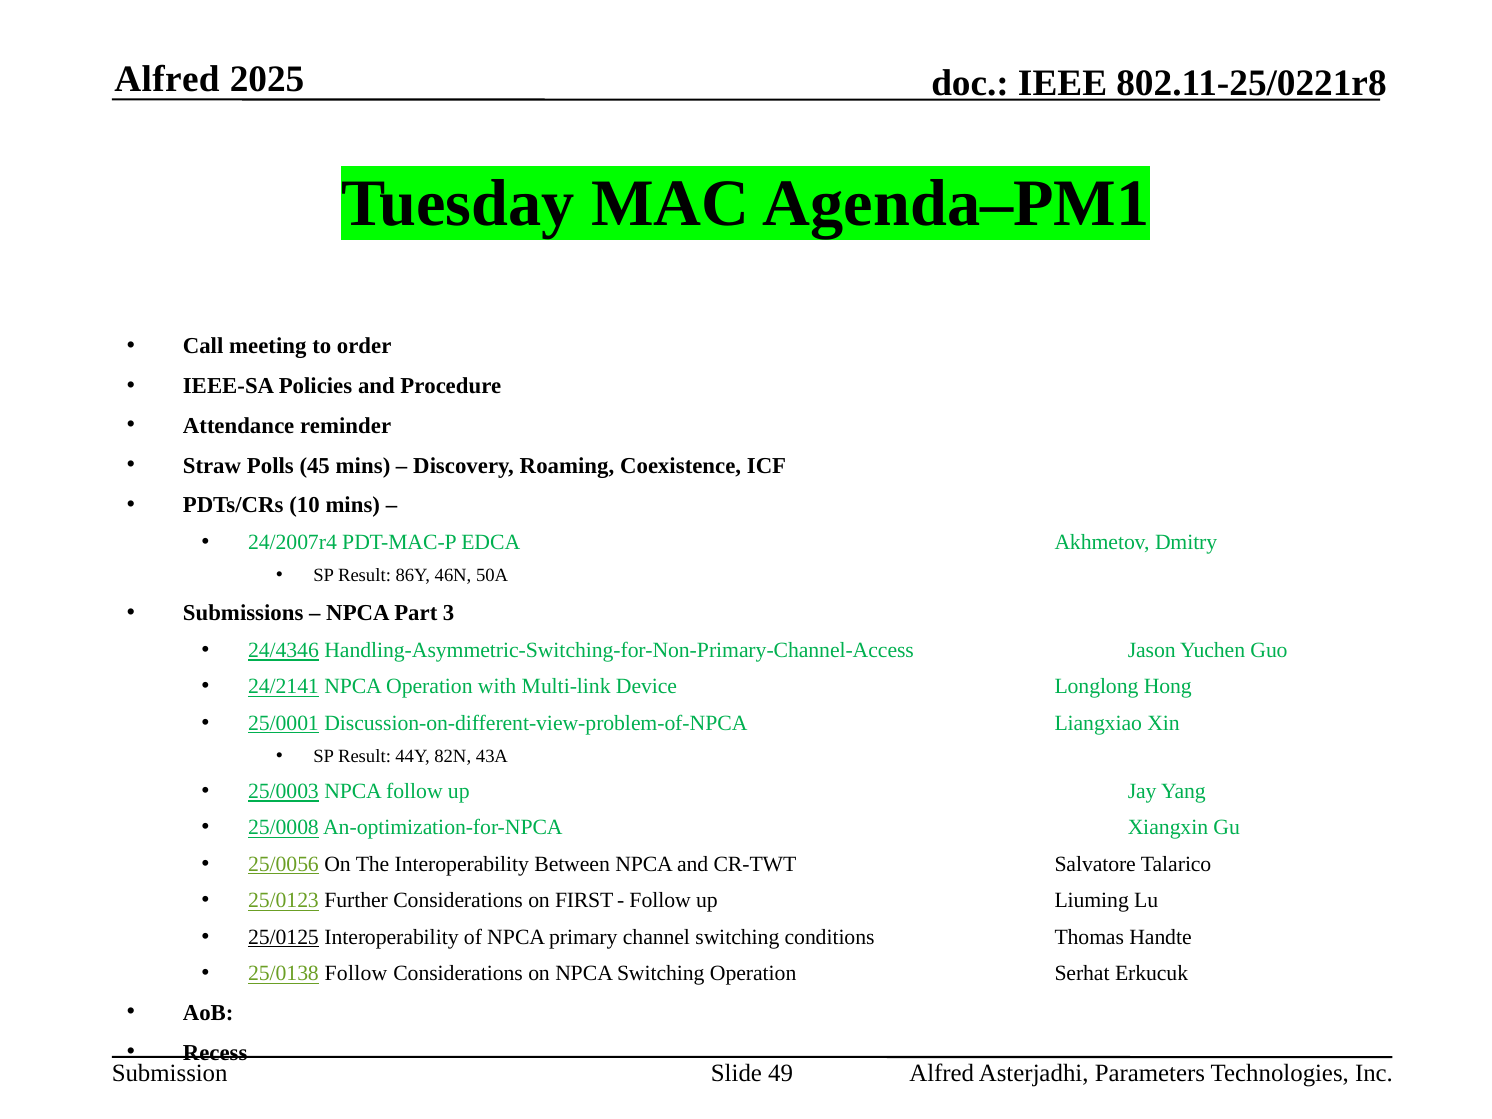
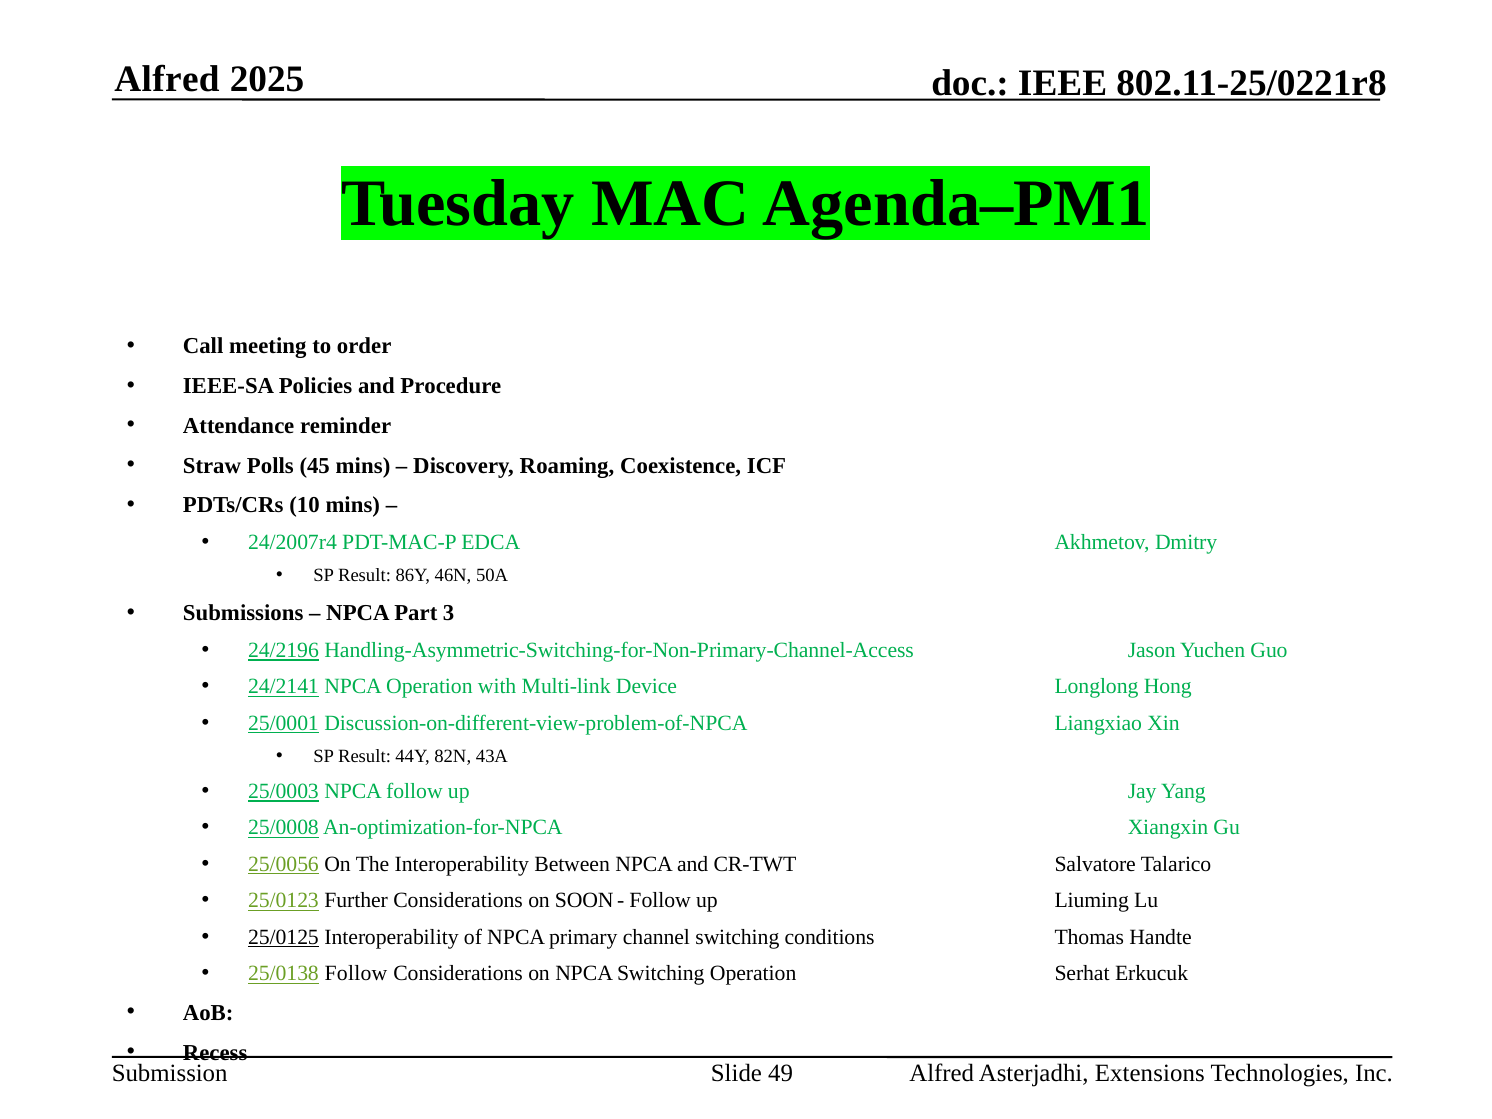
24/4346: 24/4346 -> 24/2196 (284, 650)
FIRST: FIRST -> SOON (584, 901)
Parameters: Parameters -> Extensions (1150, 1073)
